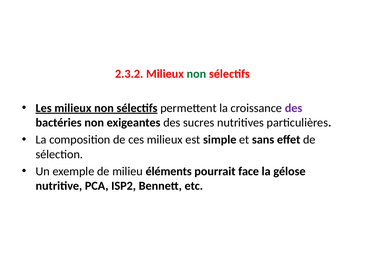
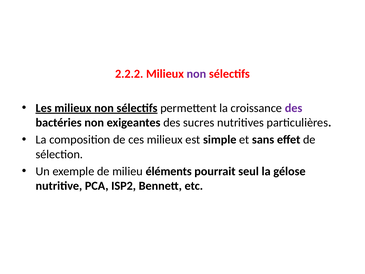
2.3.2: 2.3.2 -> 2.2.2 (129, 74)
non colour: green -> purple (196, 74)
face: face -> seul (249, 171)
